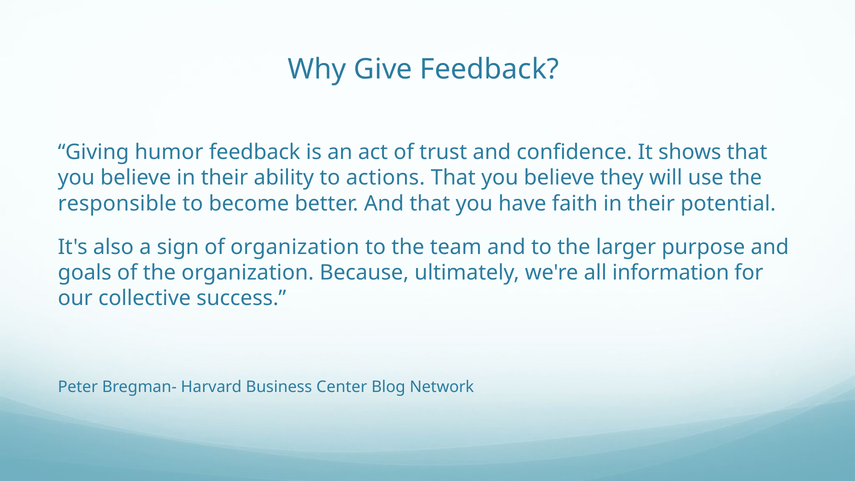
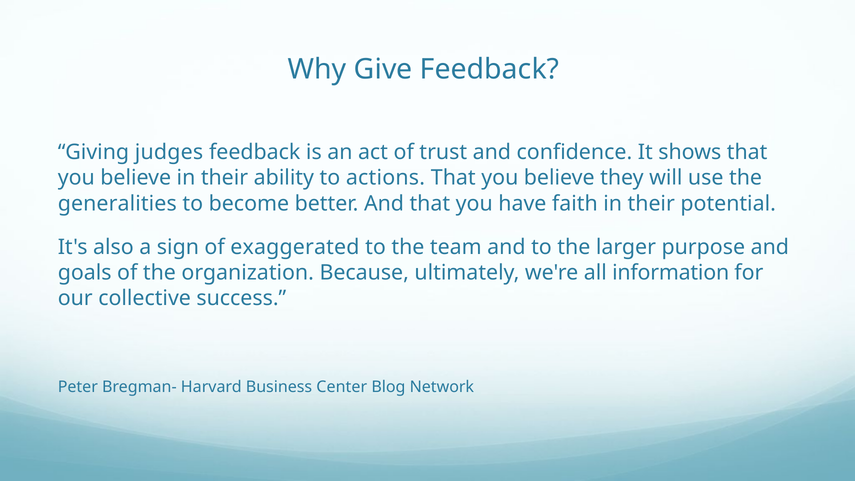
humor: humor -> judges (169, 152)
responsible: responsible -> generalities (117, 203)
of organization: organization -> exaggerated (295, 247)
